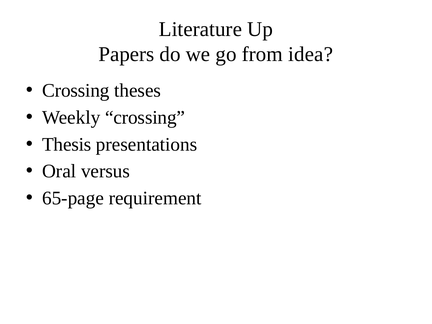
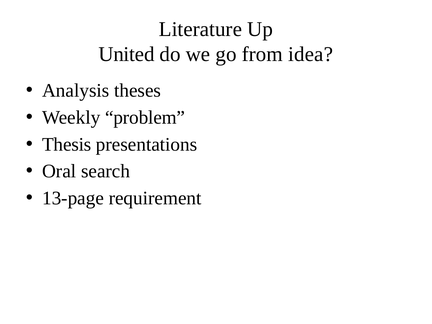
Papers: Papers -> United (126, 54)
Crossing: Crossing -> Analysis (76, 91)
Weekly crossing: crossing -> problem (145, 118)
versus: versus -> search (106, 171)
65-page: 65-page -> 13-page (73, 198)
